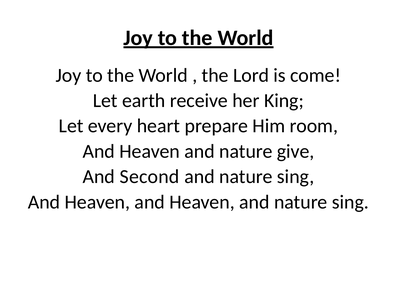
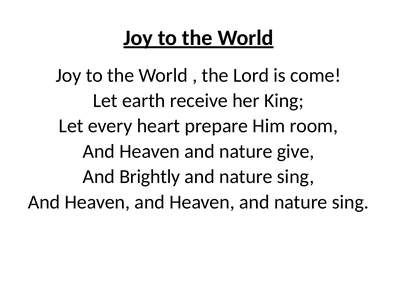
Second: Second -> Brightly (150, 177)
